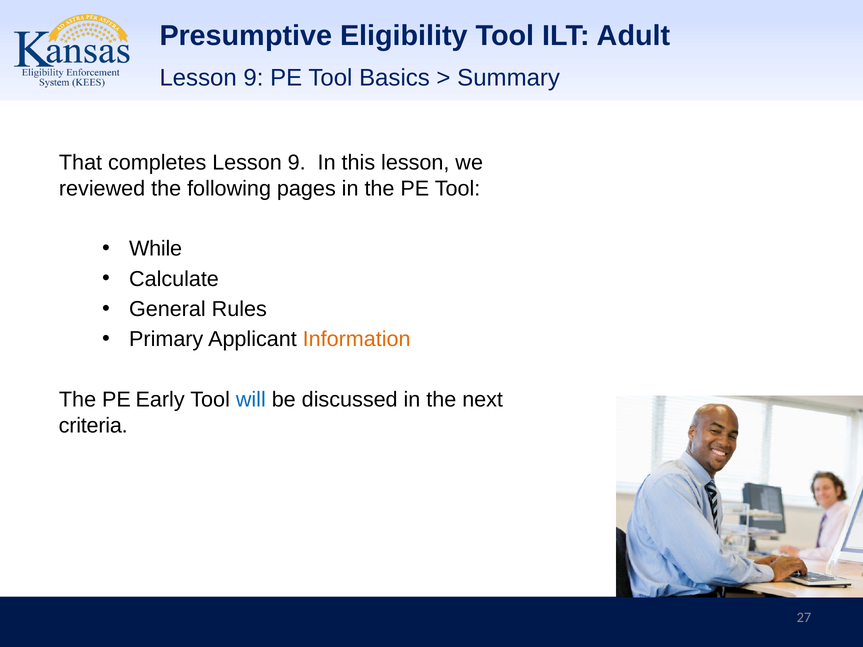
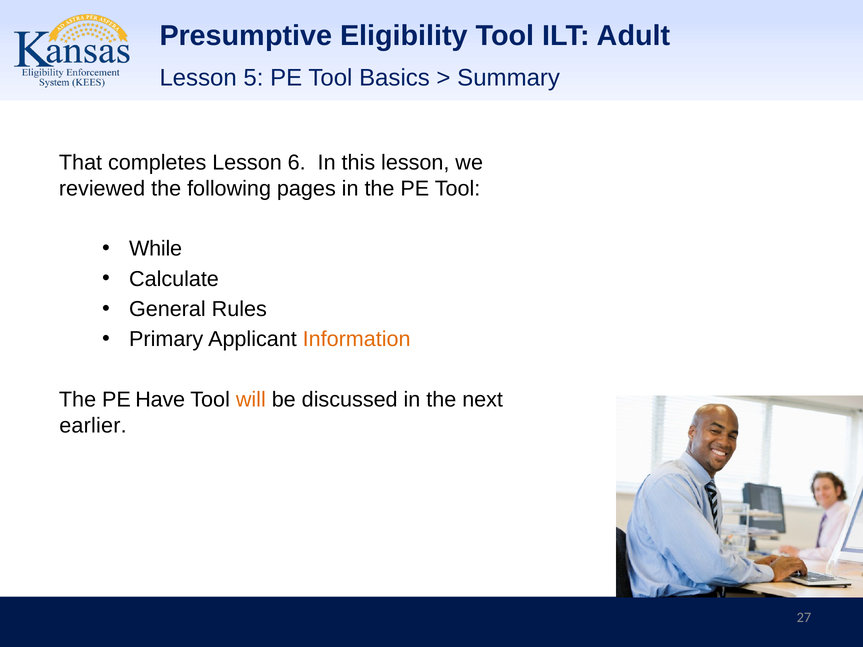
9: 9 -> 5 (253, 78)
completes Lesson 9: 9 -> 6 (297, 163)
Early: Early -> Have (160, 400)
will colour: blue -> orange (251, 400)
criteria: criteria -> earlier (93, 426)
